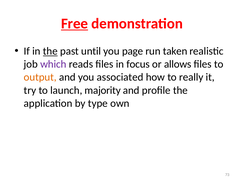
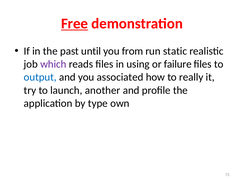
the underline: present -> none (50, 51)
page: page -> from (133, 51)
taken: taken -> static (175, 51)
focus: focus -> using (138, 64)
allows: allows -> failure (178, 64)
output colour: orange -> blue (40, 77)
majority: majority -> another (103, 90)
